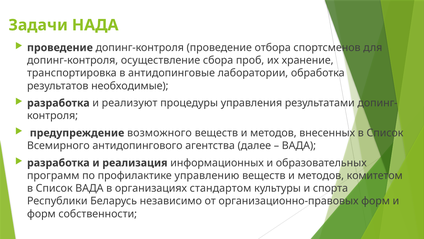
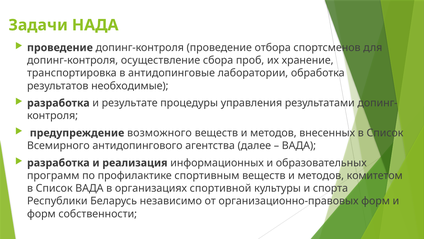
реализуют: реализуют -> результате (130, 103)
управлению: управлению -> спортивным (207, 175)
стандартом: стандартом -> спортивной (221, 188)
